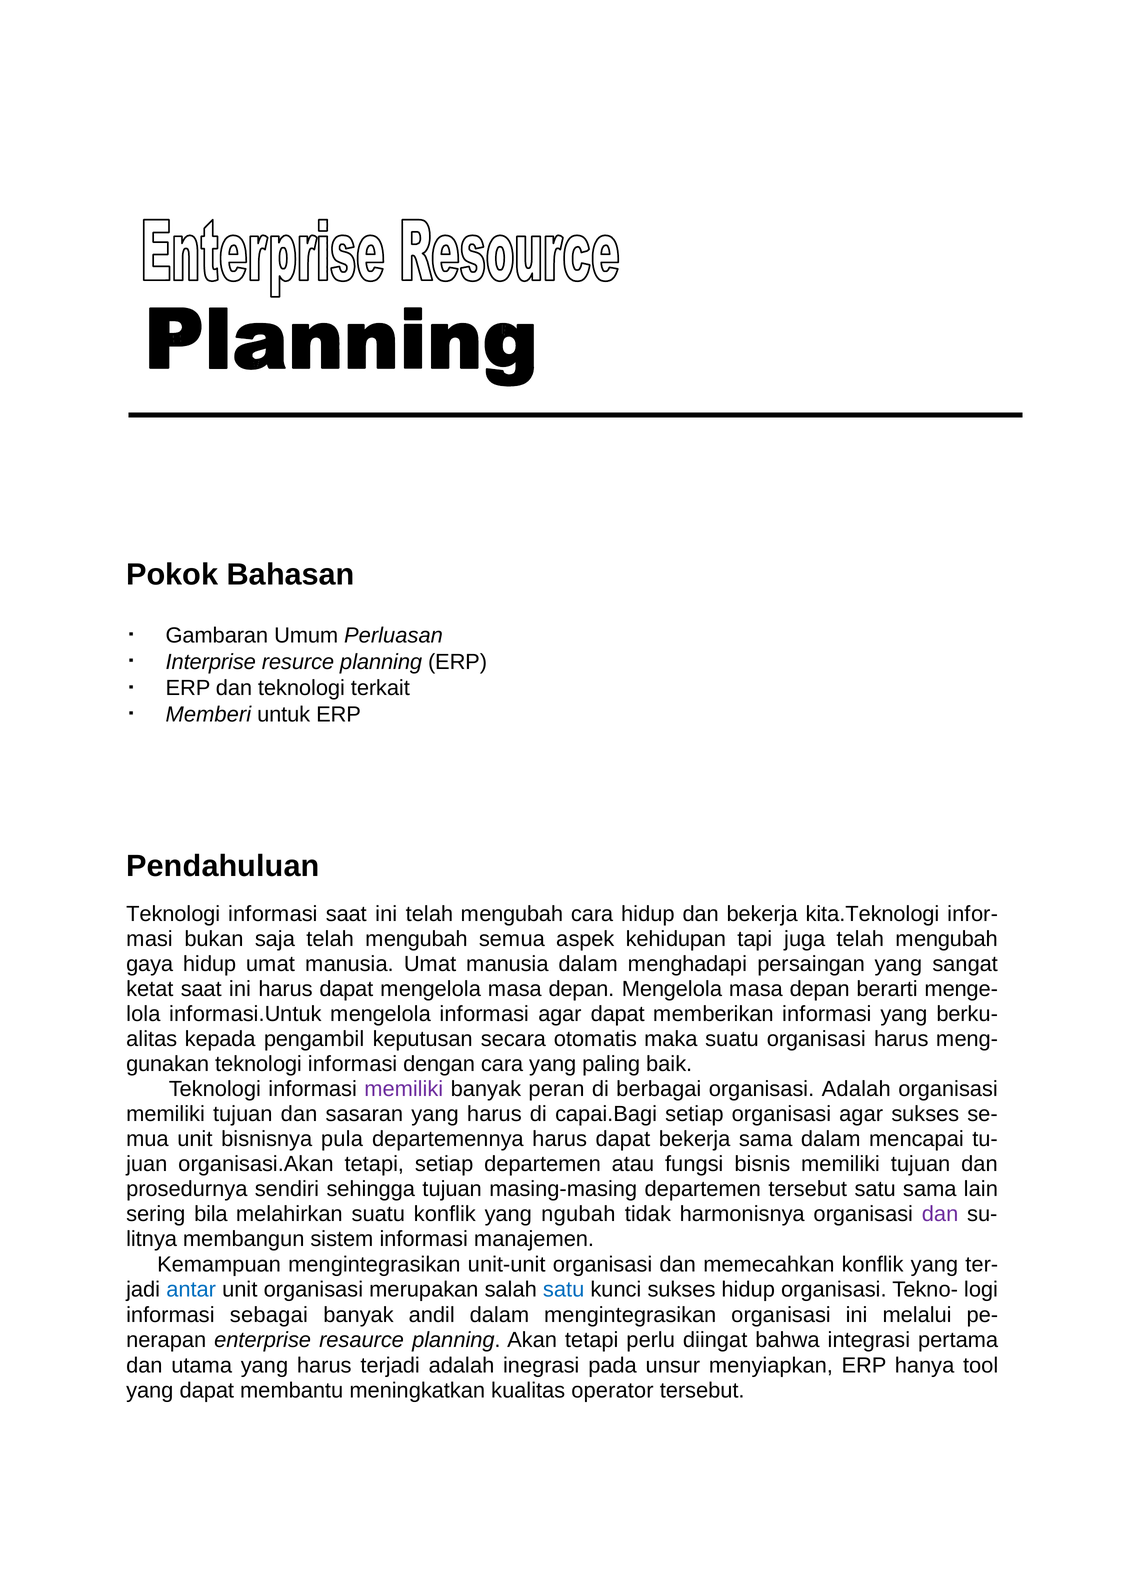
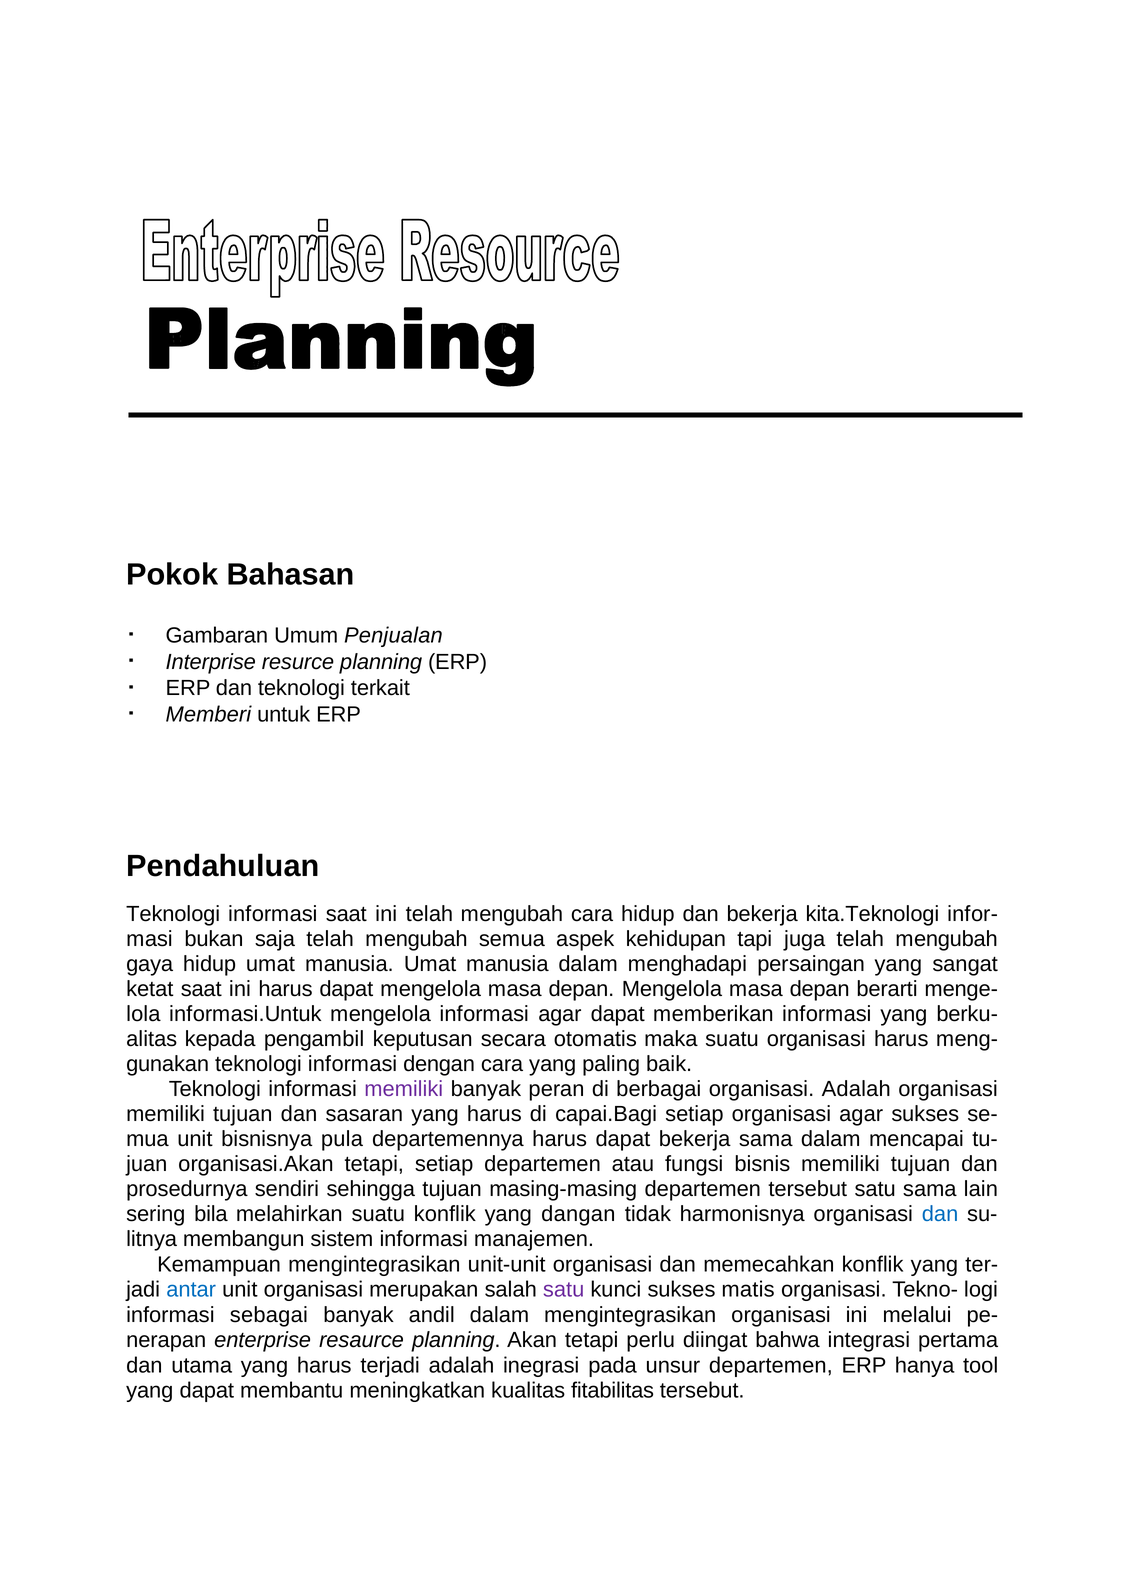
Perluasan: Perluasan -> Penjualan (393, 636)
ngubah: ngubah -> dangan (578, 1215)
dan colour: purple -> blue (940, 1215)
satu colour: blue -> purple (564, 1290)
sukses hidup: hidup -> matis (748, 1290)
unsur menyiapkan: menyiapkan -> departemen (771, 1366)
operator: operator -> fitabilitas (613, 1391)
